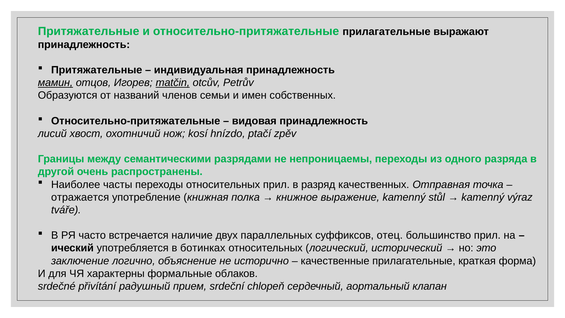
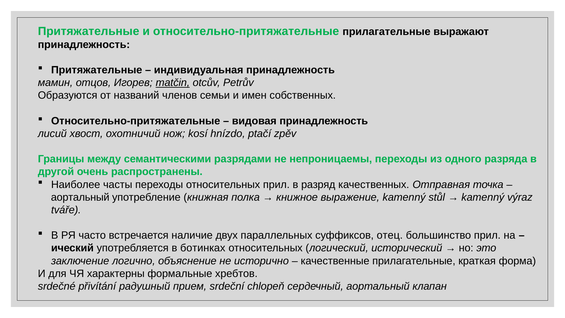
мамин underline: present -> none (55, 83)
отражается: отражается -> аортальный (80, 197)
облаков: облаков -> хребтов (236, 273)
